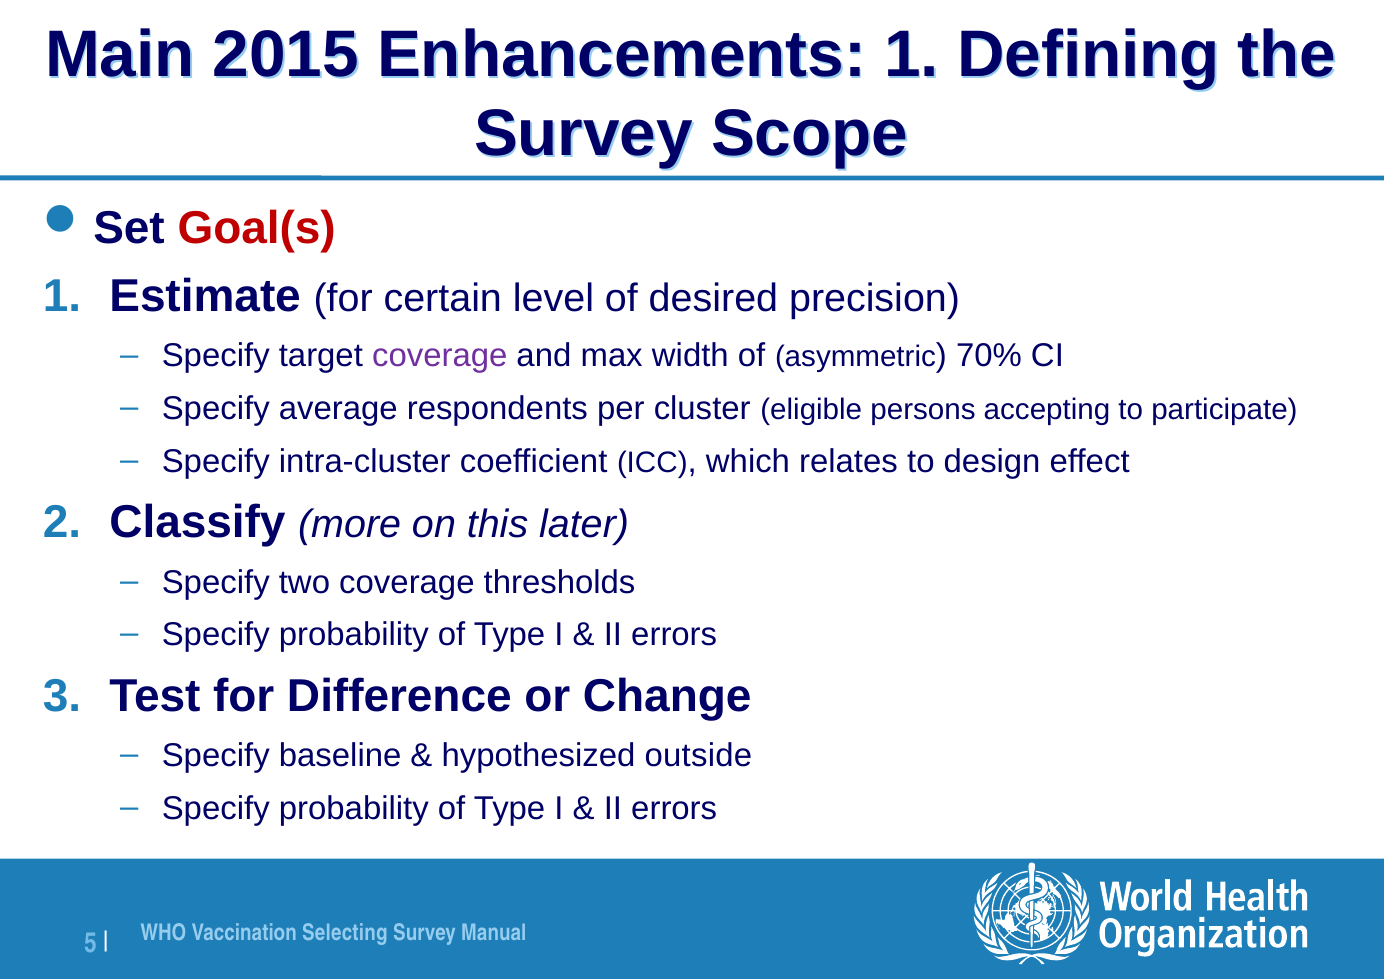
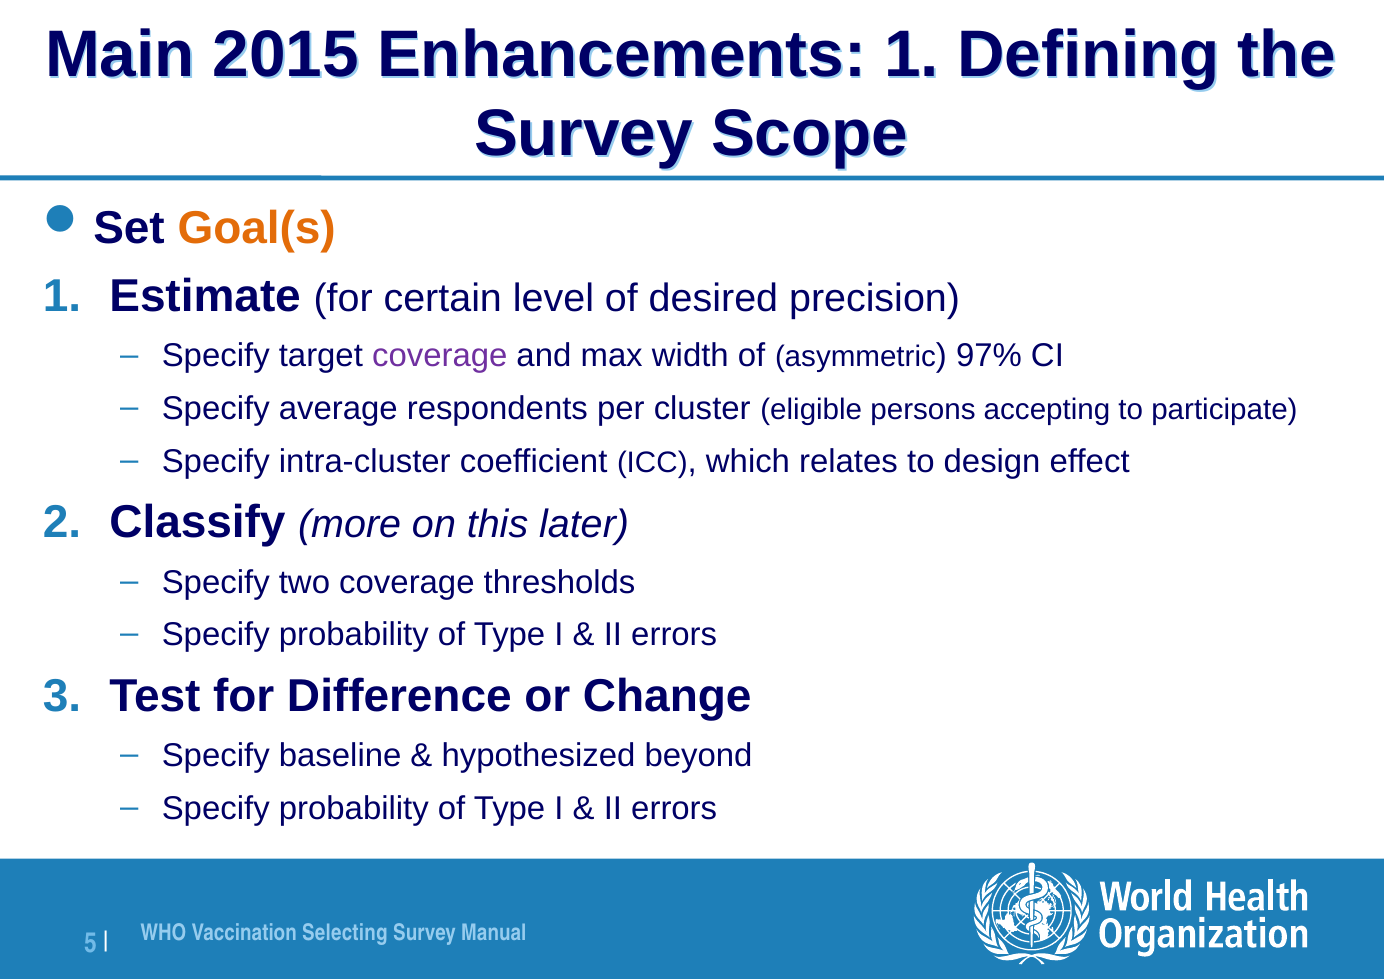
Goal(s colour: red -> orange (257, 228)
70%: 70% -> 97% (989, 356)
outside: outside -> beyond (699, 756)
